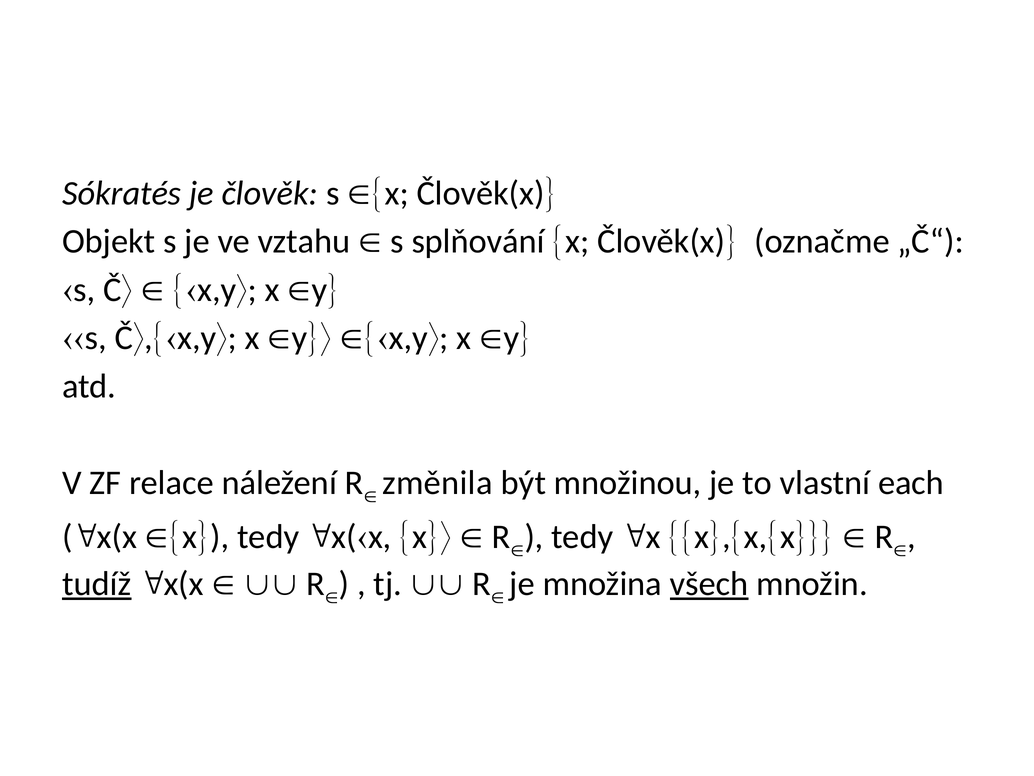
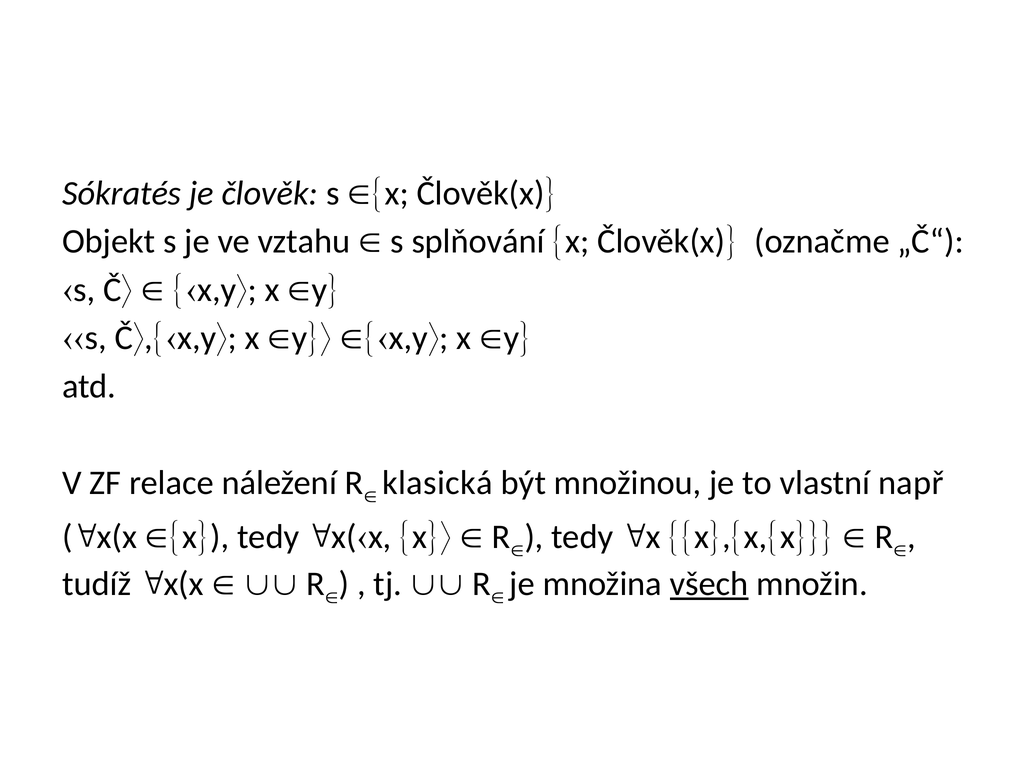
změnila: změnila -> klasická (437, 483)
each: each -> např (911, 483)
tudíž underline: present -> none (97, 584)
